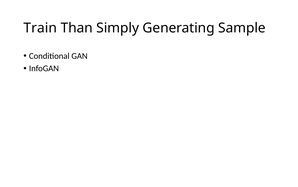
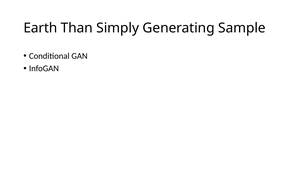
Train: Train -> Earth (40, 28)
